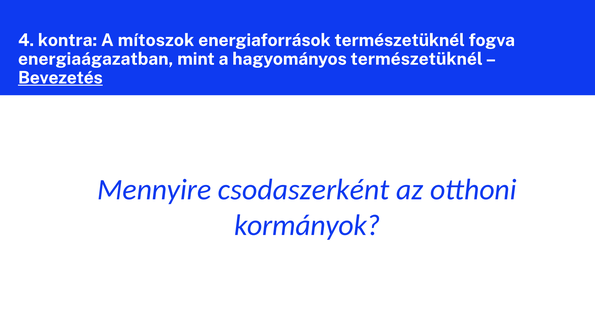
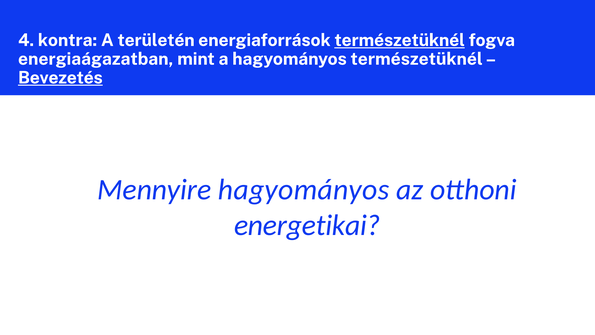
mítoszok: mítoszok -> területén (156, 40)
természetüknél underline: none -> present (400, 40)
Mennyire csodaszerként: csodaszerként -> hagyományos (304, 189)
kormányok: kormányok -> energetikai (307, 225)
